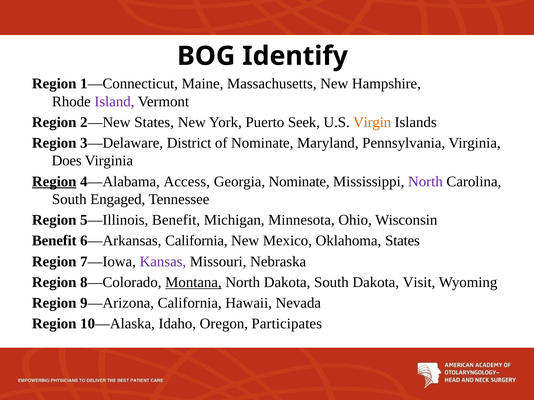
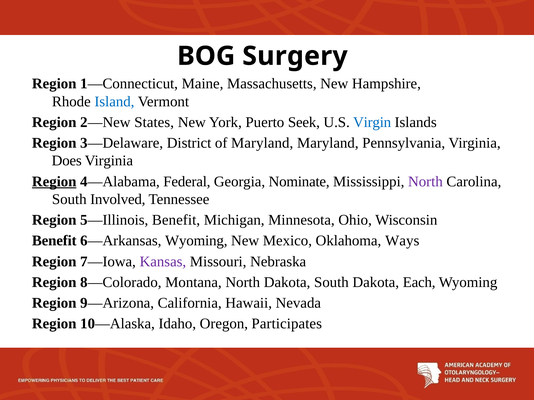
Identify: Identify -> Surgery (295, 56)
Island colour: purple -> blue (114, 102)
Virgin colour: orange -> blue (372, 122)
of Nominate: Nominate -> Maryland (262, 143)
Access: Access -> Federal (187, 182)
Engaged: Engaged -> Involved (118, 200)
6—Arkansas California: California -> Wyoming (196, 241)
Oklahoma States: States -> Ways (402, 241)
Montana underline: present -> none (193, 283)
Visit: Visit -> Each (419, 283)
